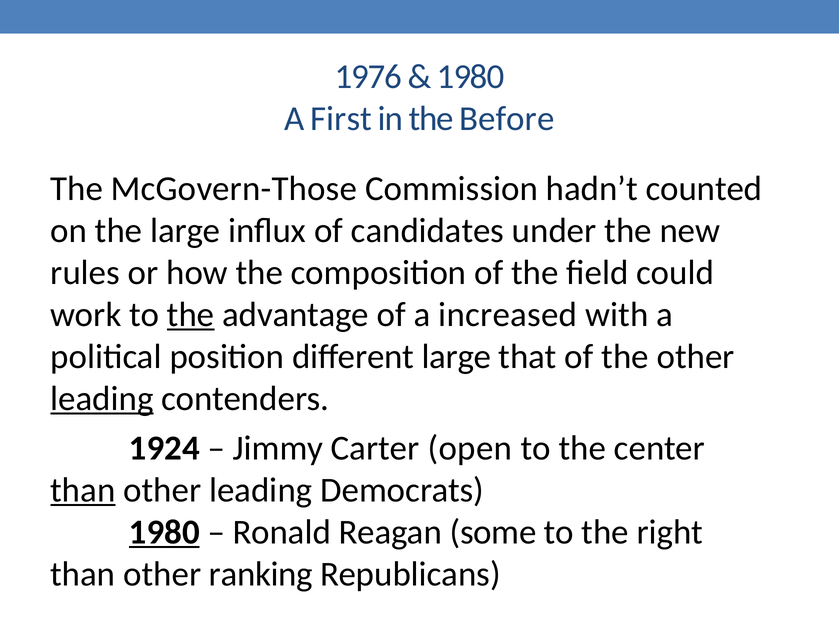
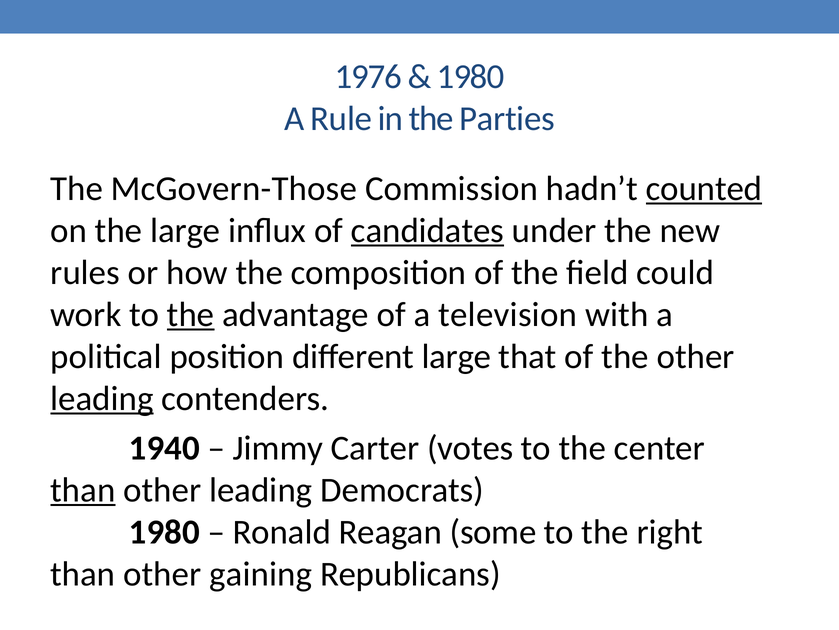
First: First -> Rule (341, 118)
Before: Before -> Parties (507, 118)
counted underline: none -> present (704, 188)
candidates underline: none -> present (428, 230)
increased: increased -> television (508, 314)
1924: 1924 -> 1940 (164, 448)
open: open -> votes (470, 448)
1980 underline: present -> none (164, 531)
ranking: ranking -> gaining (261, 573)
